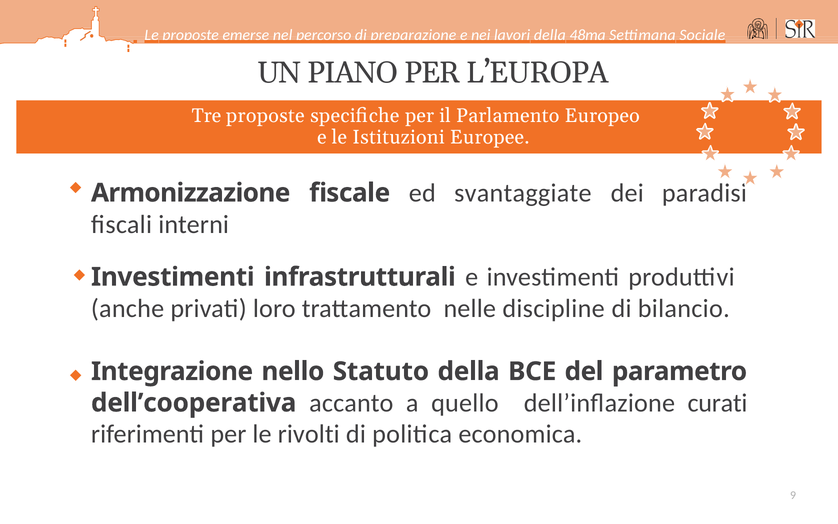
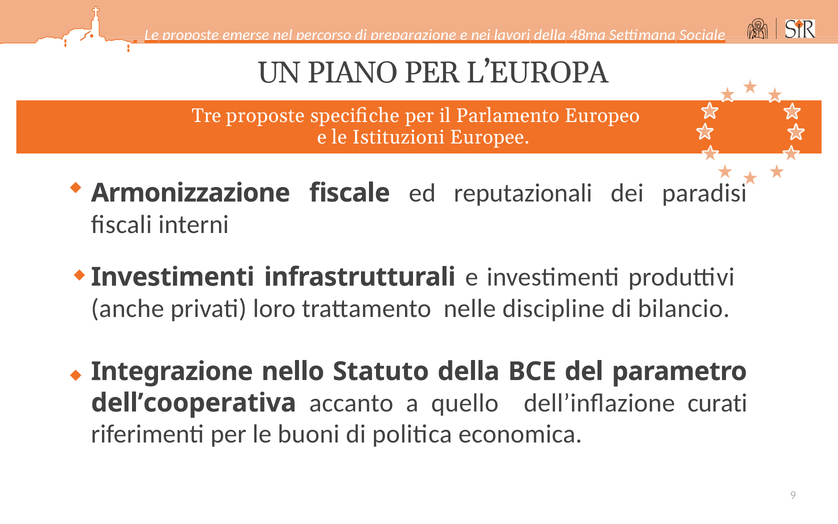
svantaggiate: svantaggiate -> reputazionali (523, 193)
rivolti: rivolti -> buoni (309, 434)
